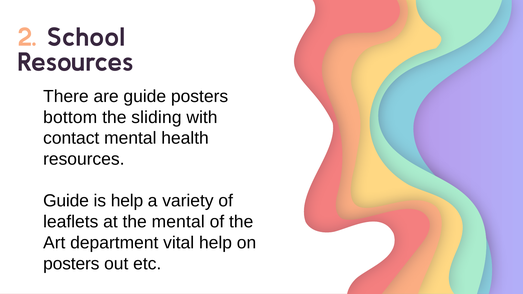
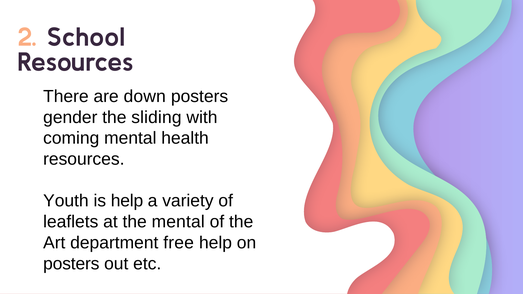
are guide: guide -> down (145, 96)
bottom: bottom -> gender (70, 117)
contact: contact -> coming (71, 138)
Guide: Guide -> Youth (66, 201)
vital: vital -> free (179, 243)
